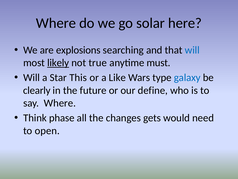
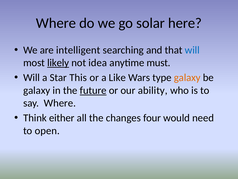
explosions: explosions -> intelligent (78, 50)
true: true -> idea (98, 63)
galaxy colour: blue -> orange (187, 77)
clearly: clearly -> galaxy (37, 90)
future underline: none -> present (93, 90)
define: define -> ability (153, 90)
phase: phase -> either (62, 118)
gets: gets -> four (152, 118)
